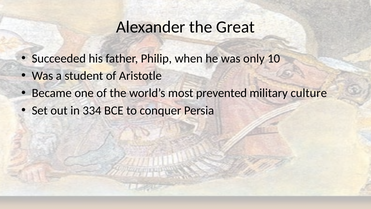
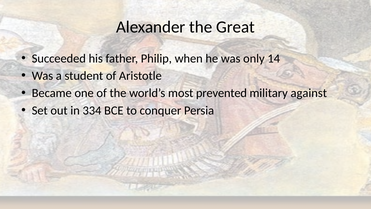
10: 10 -> 14 (274, 58)
culture: culture -> against (309, 93)
